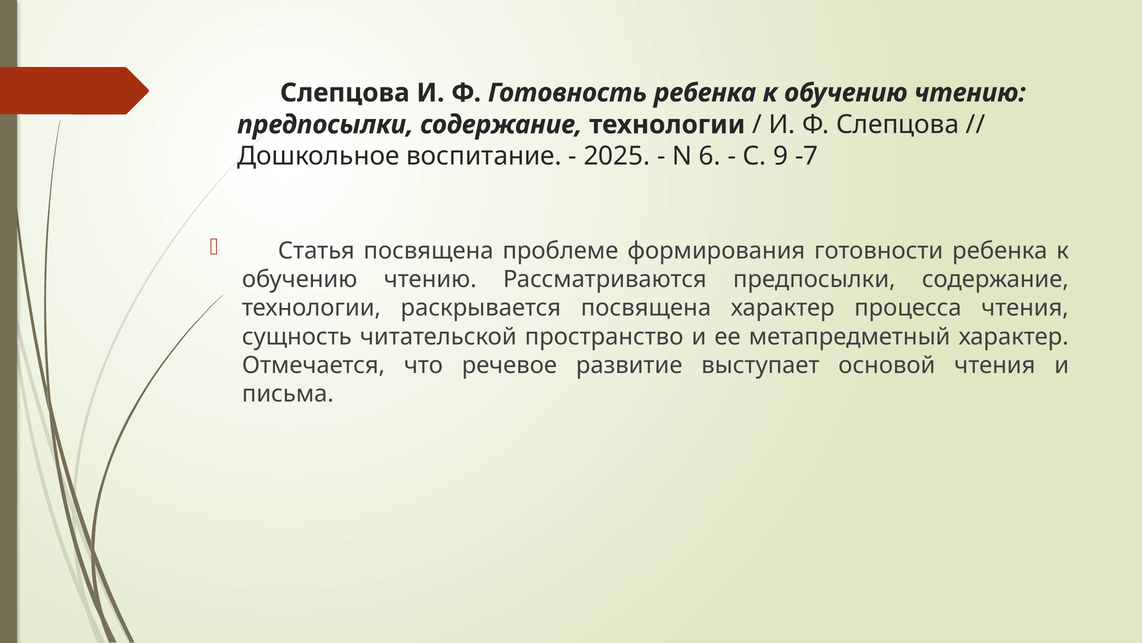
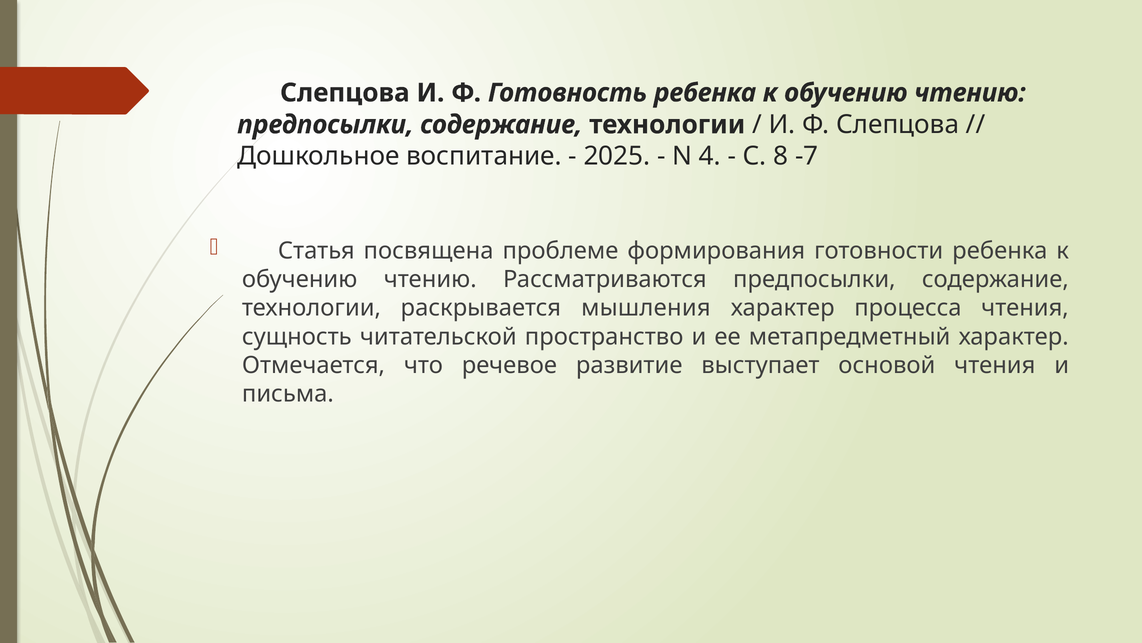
6: 6 -> 4 (710, 156)
9: 9 -> 8 (781, 156)
раскрывается посвящена: посвящена -> мышления (646, 308)
